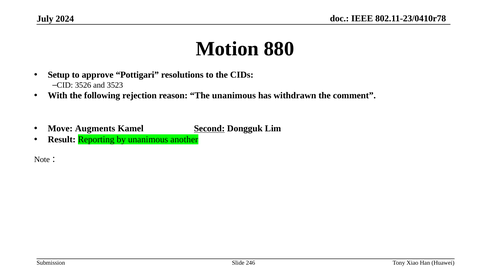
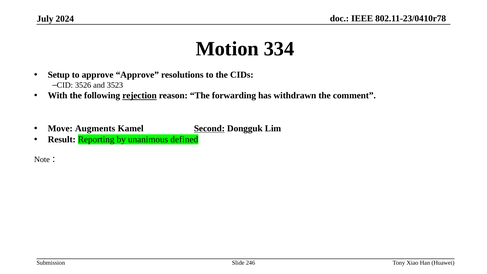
880: 880 -> 334 (279, 49)
approve Pottigari: Pottigari -> Approve (137, 75)
rejection underline: none -> present (140, 96)
The unanimous: unanimous -> forwarding (234, 96)
another: another -> defined (184, 139)
